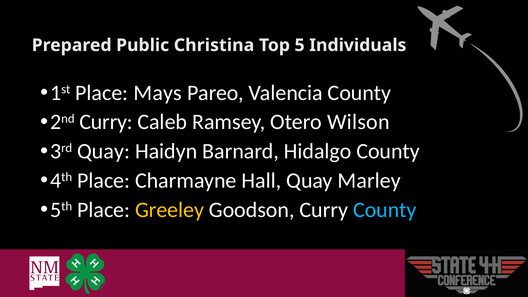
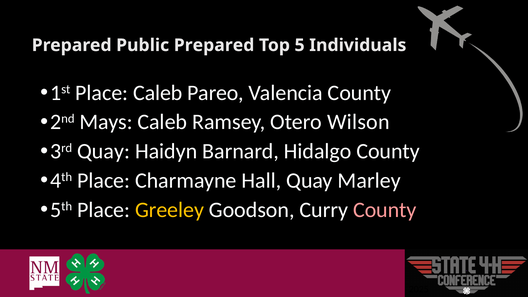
Public Christina: Christina -> Prepared (214, 45)
Place Mays: Mays -> Caleb (158, 93)
2nd Curry: Curry -> Mays (106, 122)
County colour: light blue -> pink (385, 210)
